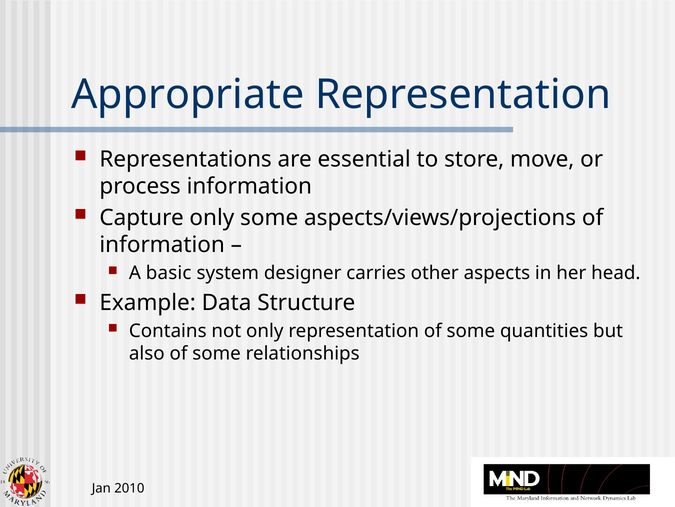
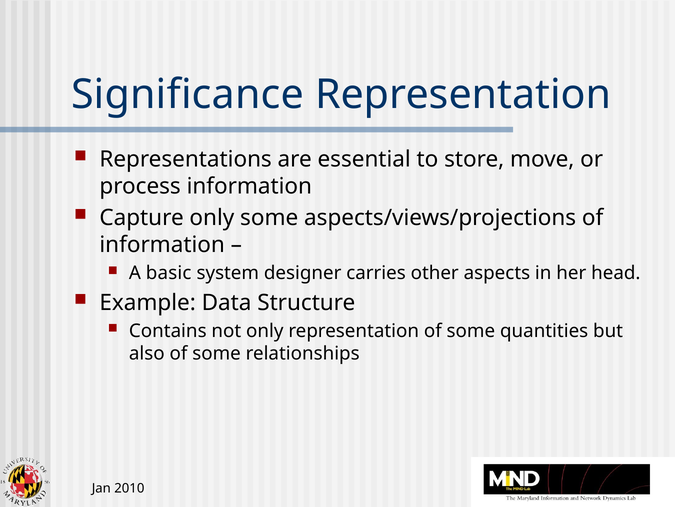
Appropriate: Appropriate -> Significance (188, 95)
